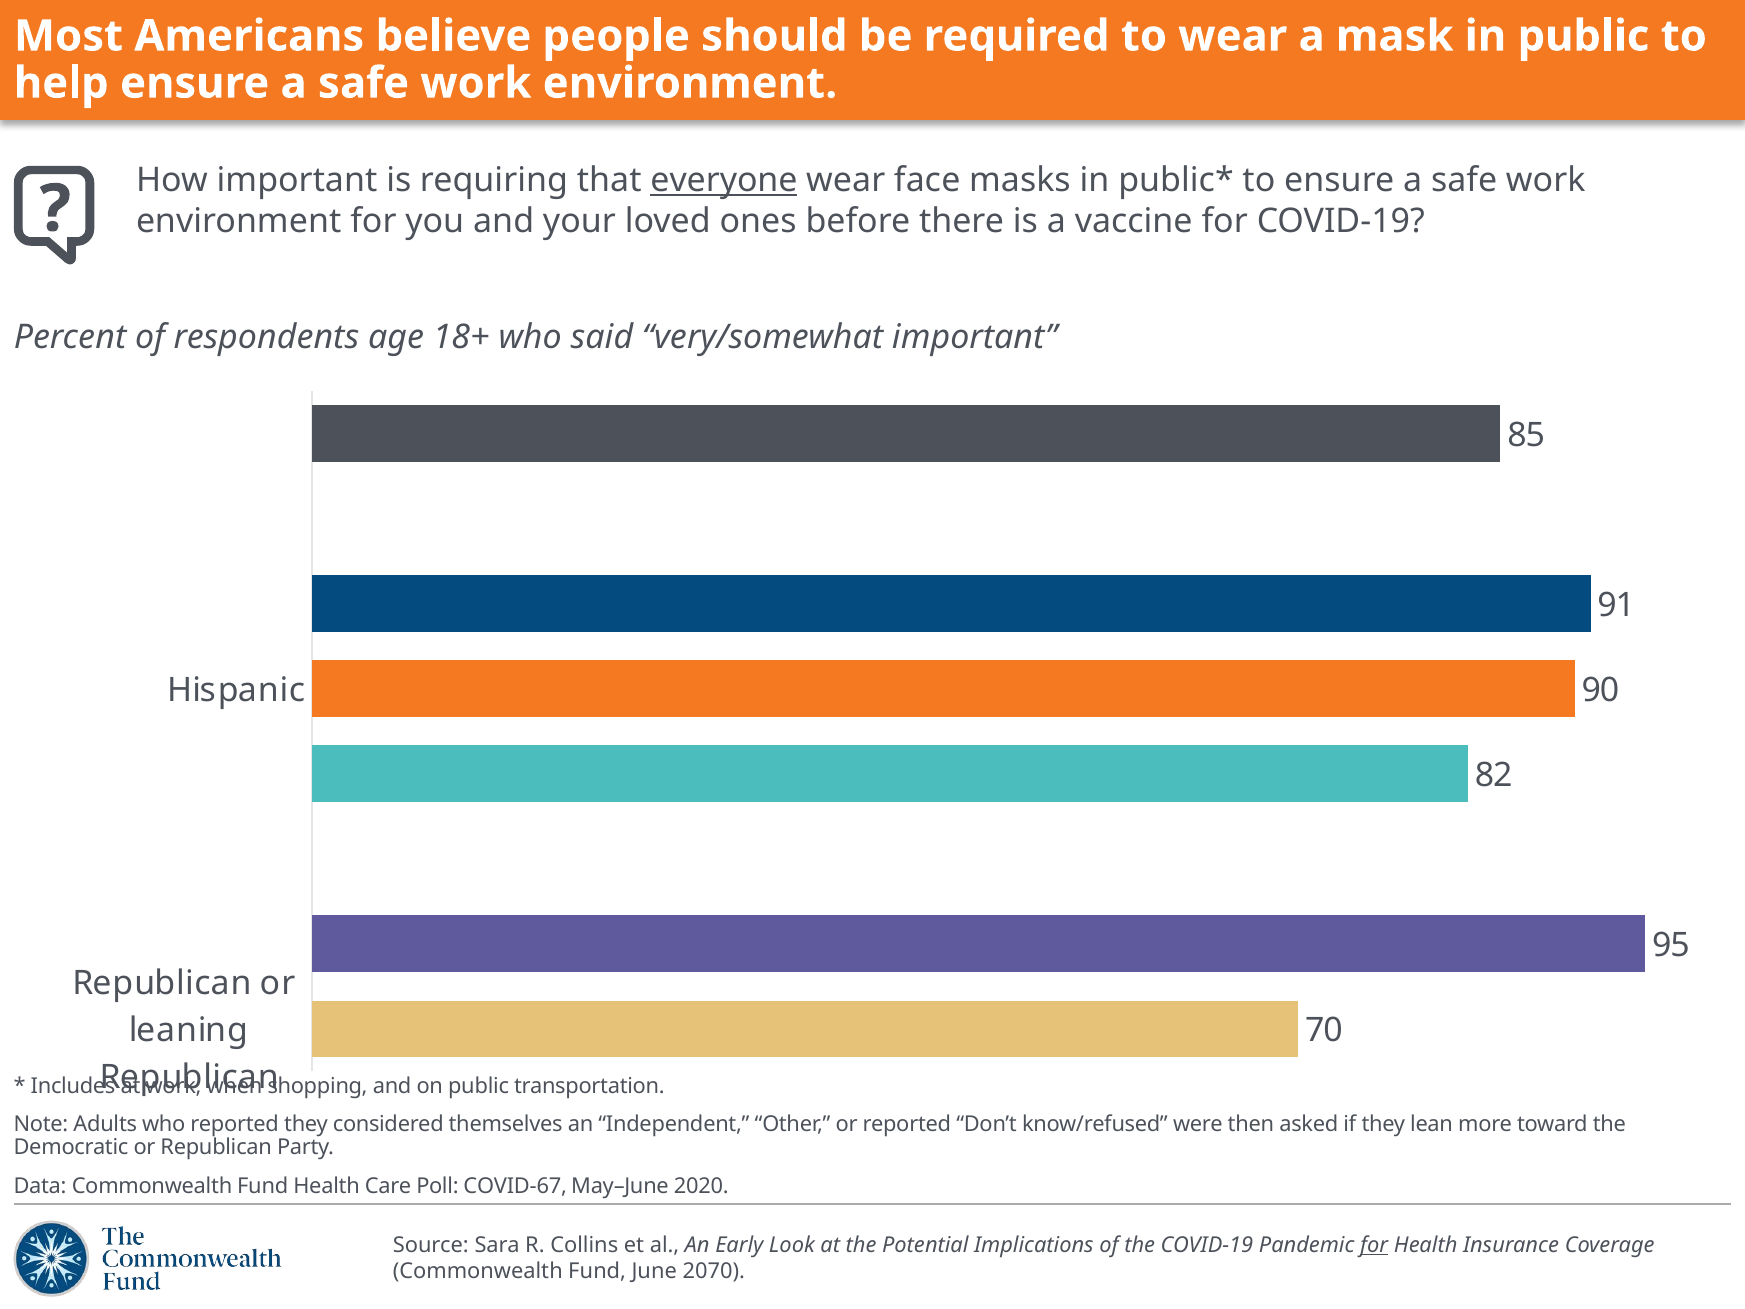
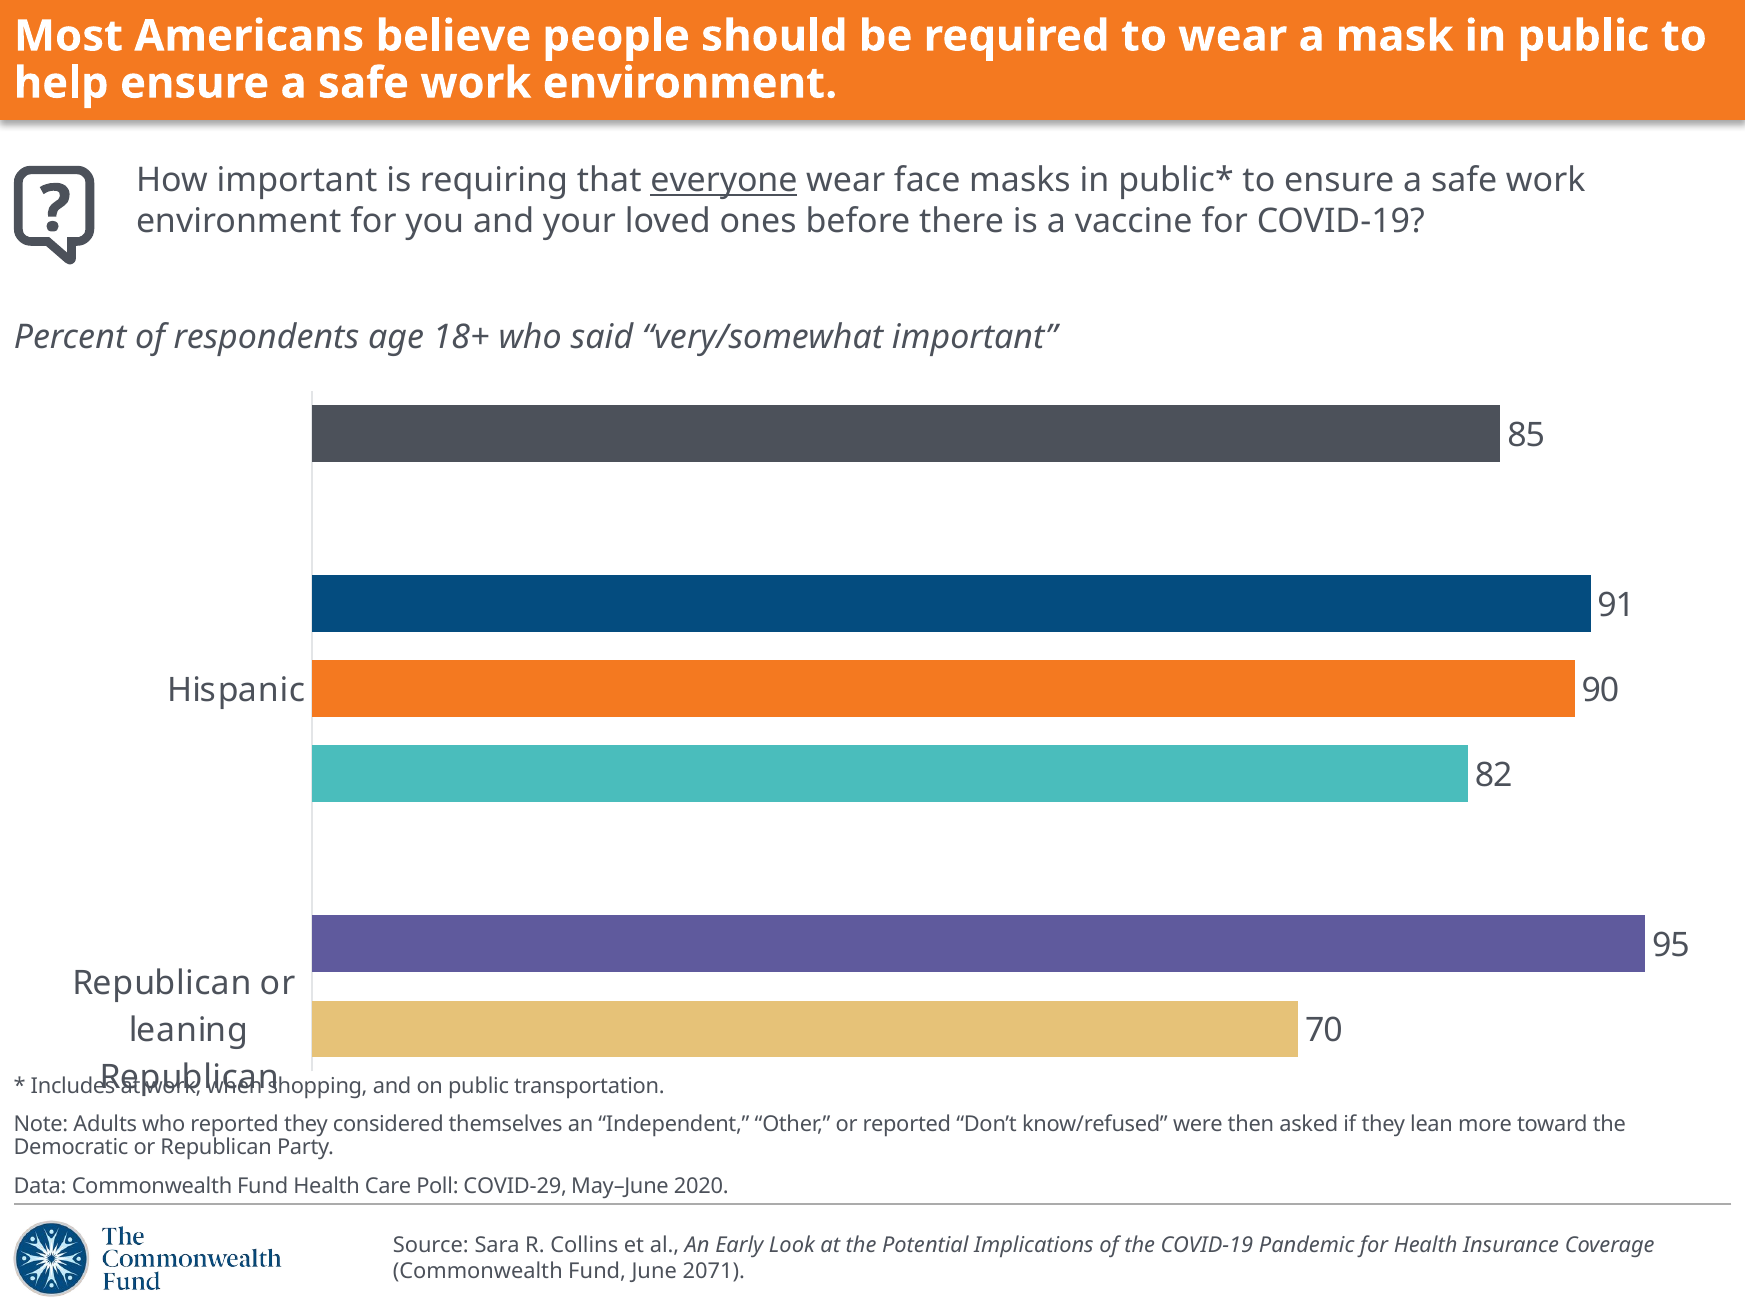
COVID-67: COVID-67 -> COVID-29 (515, 1186)
for underline: present -> none (1374, 1245)
2070: 2070 -> 2071 (714, 1271)
